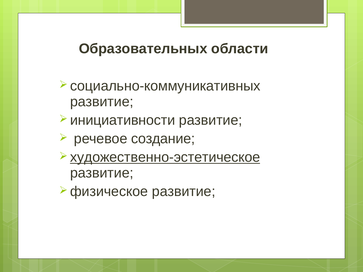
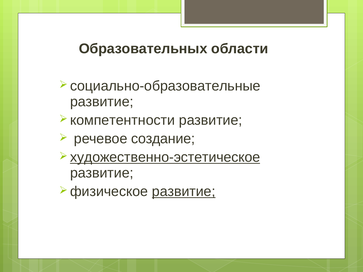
социально-коммуникативных: социально-коммуникативных -> социально-образовательные (165, 86)
инициативности: инициативности -> компетентности (123, 120)
развитие underline: none -> present (184, 192)
